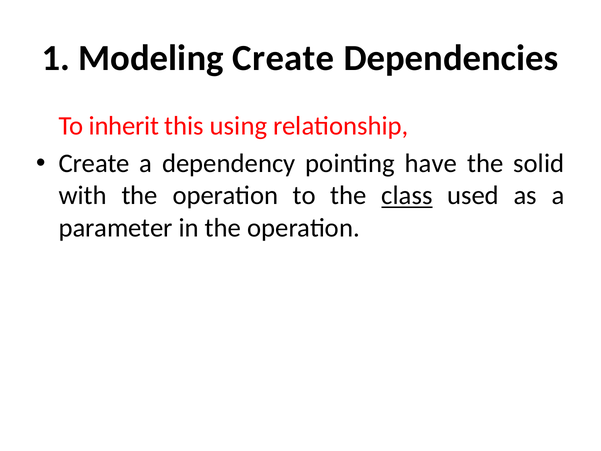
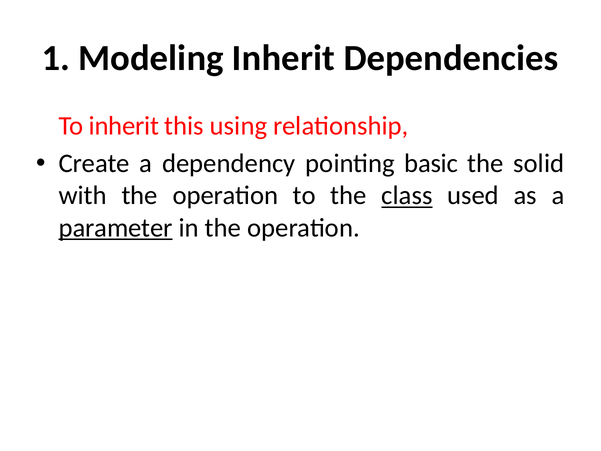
Modeling Create: Create -> Inherit (284, 58)
have: have -> basic (431, 163)
parameter underline: none -> present (116, 228)
